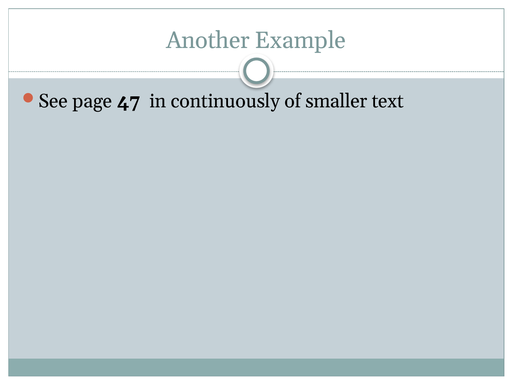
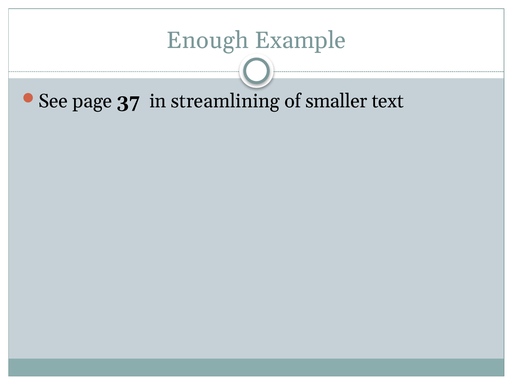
Another: Another -> Enough (208, 40)
47: 47 -> 37 (128, 101)
continuously: continuously -> streamlining (225, 101)
